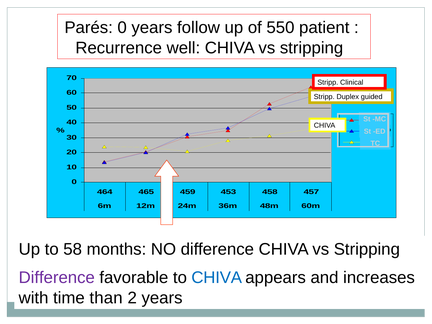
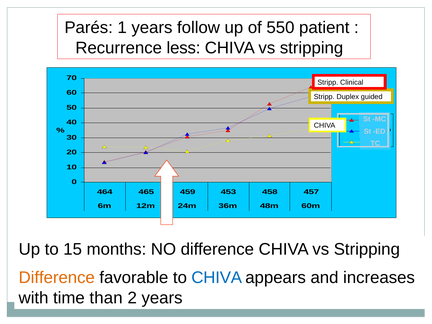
Parés 0: 0 -> 1 (122, 28)
well: well -> less (183, 48)
58: 58 -> 15 (73, 249)
Difference colour: purple -> orange (57, 278)
